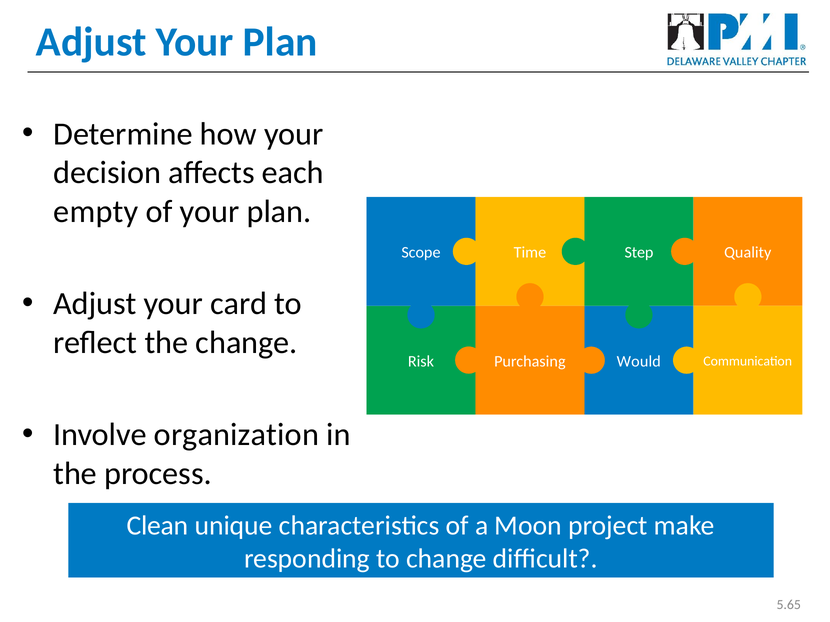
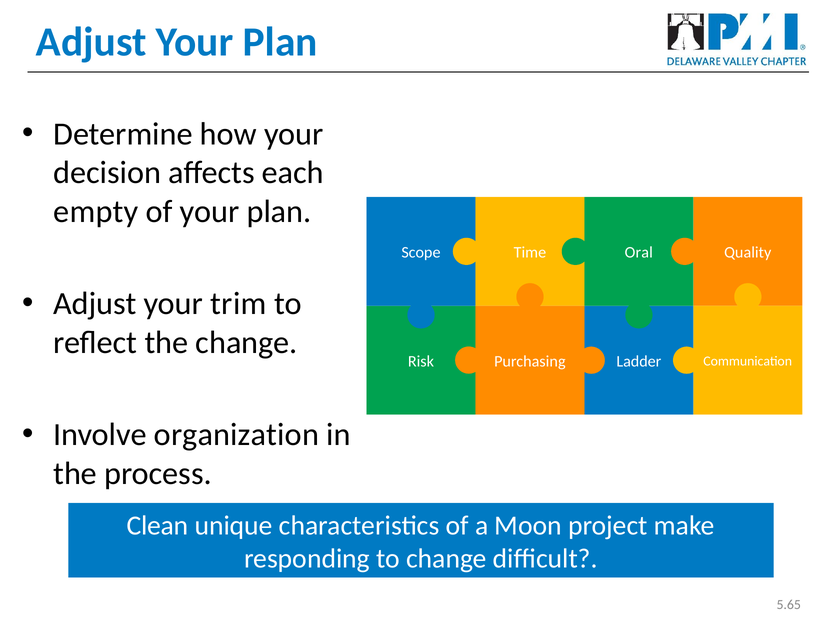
Step: Step -> Oral (639, 253)
card: card -> trim (238, 304)
Would: Would -> Ladder (639, 362)
